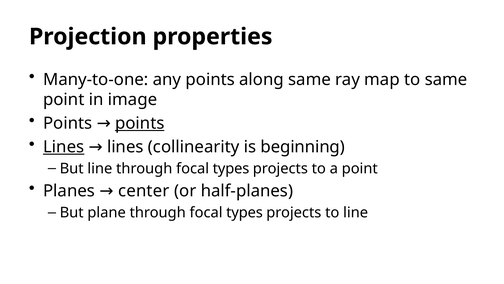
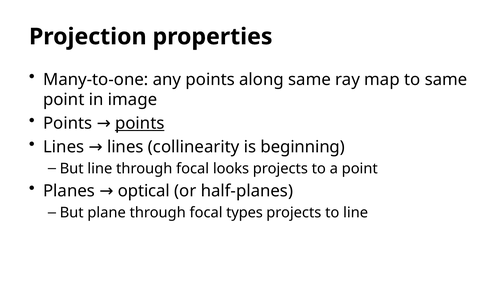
Lines underline: present -> none (64, 147)
line through focal types: types -> looks (231, 168)
center: center -> optical (144, 191)
